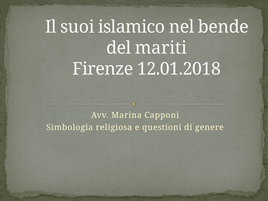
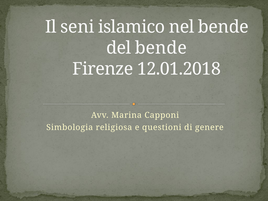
suoi: suoi -> seni (77, 27)
del mariti: mariti -> bende (161, 48)
